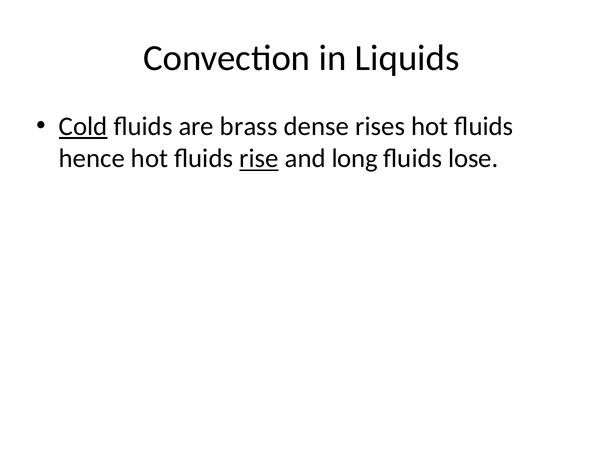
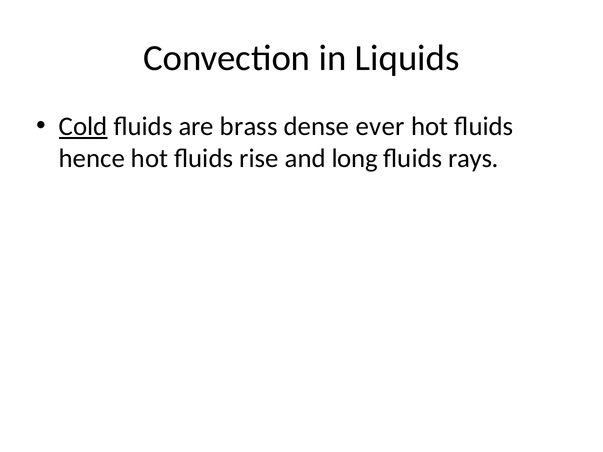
rises: rises -> ever (380, 126)
rise underline: present -> none (259, 159)
lose: lose -> rays (473, 159)
